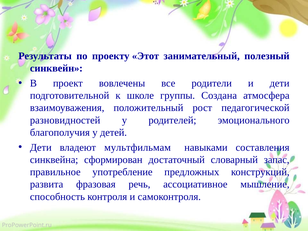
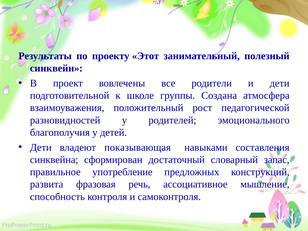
мультфильмам: мультфильмам -> показывающая (138, 147)
